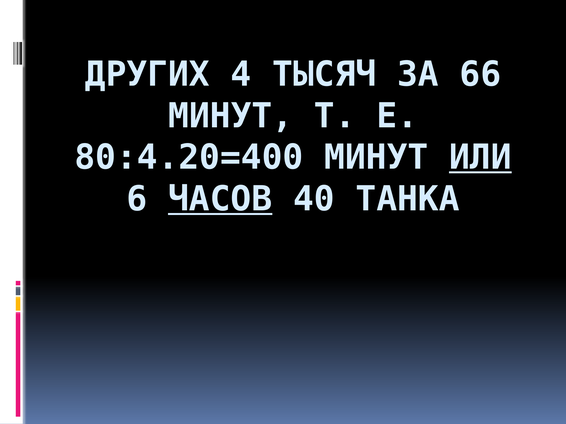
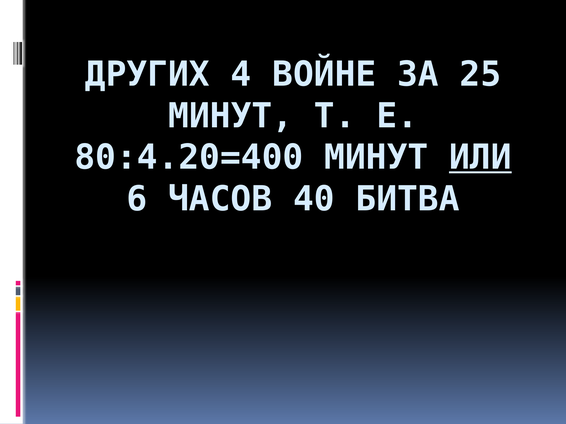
ТЫСЯЧ: ТЫСЯЧ -> ВОЙНЕ (324, 75)
66: 66 -> 25 (480, 75)
ЧАСОВ underline: present -> none (220, 199)
ТАНКА: ТАНКА -> БИТВА (408, 199)
